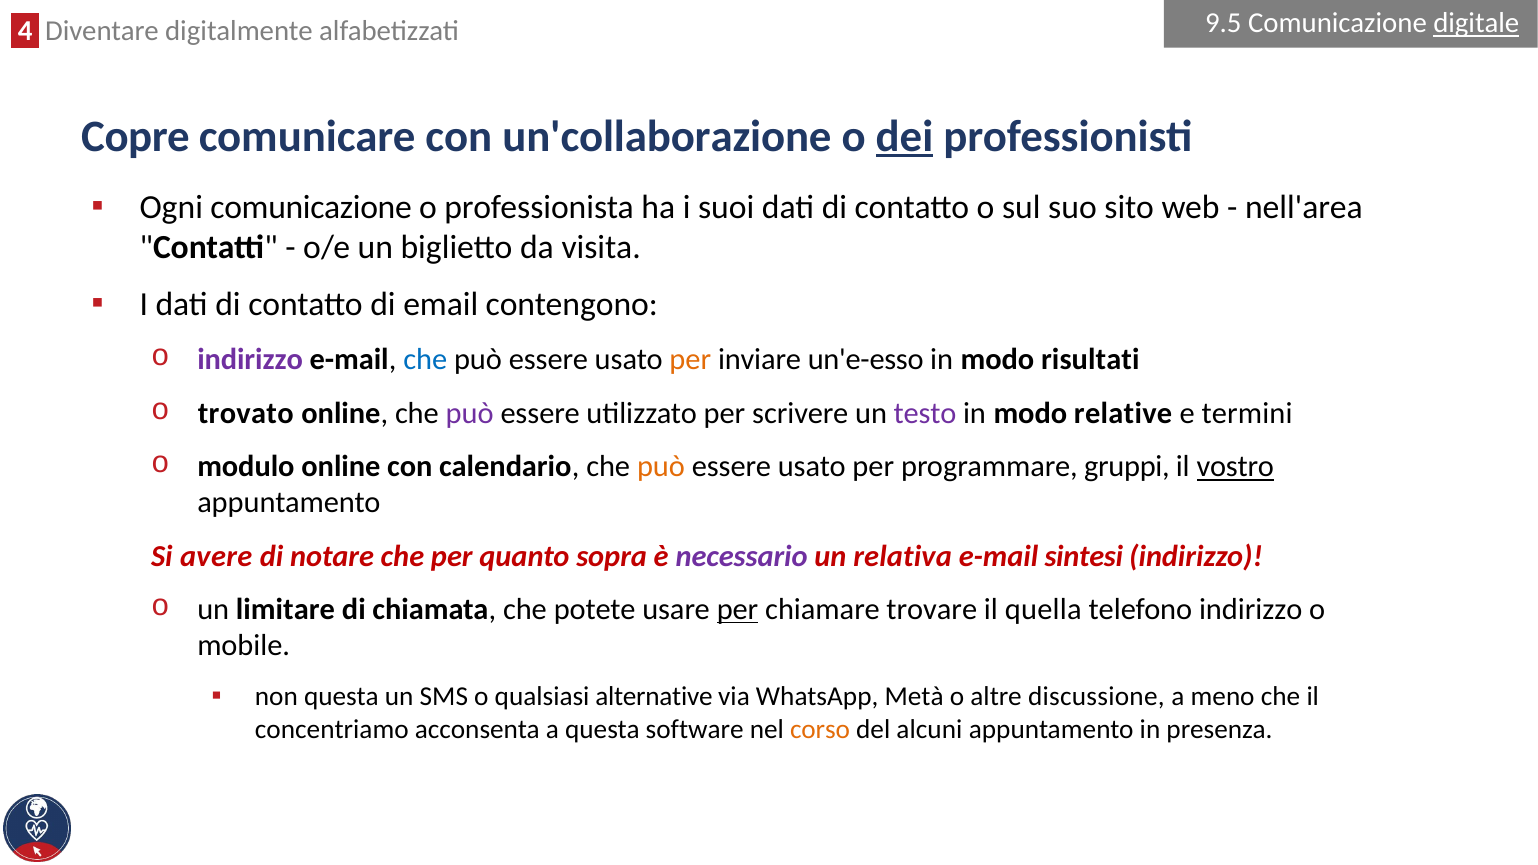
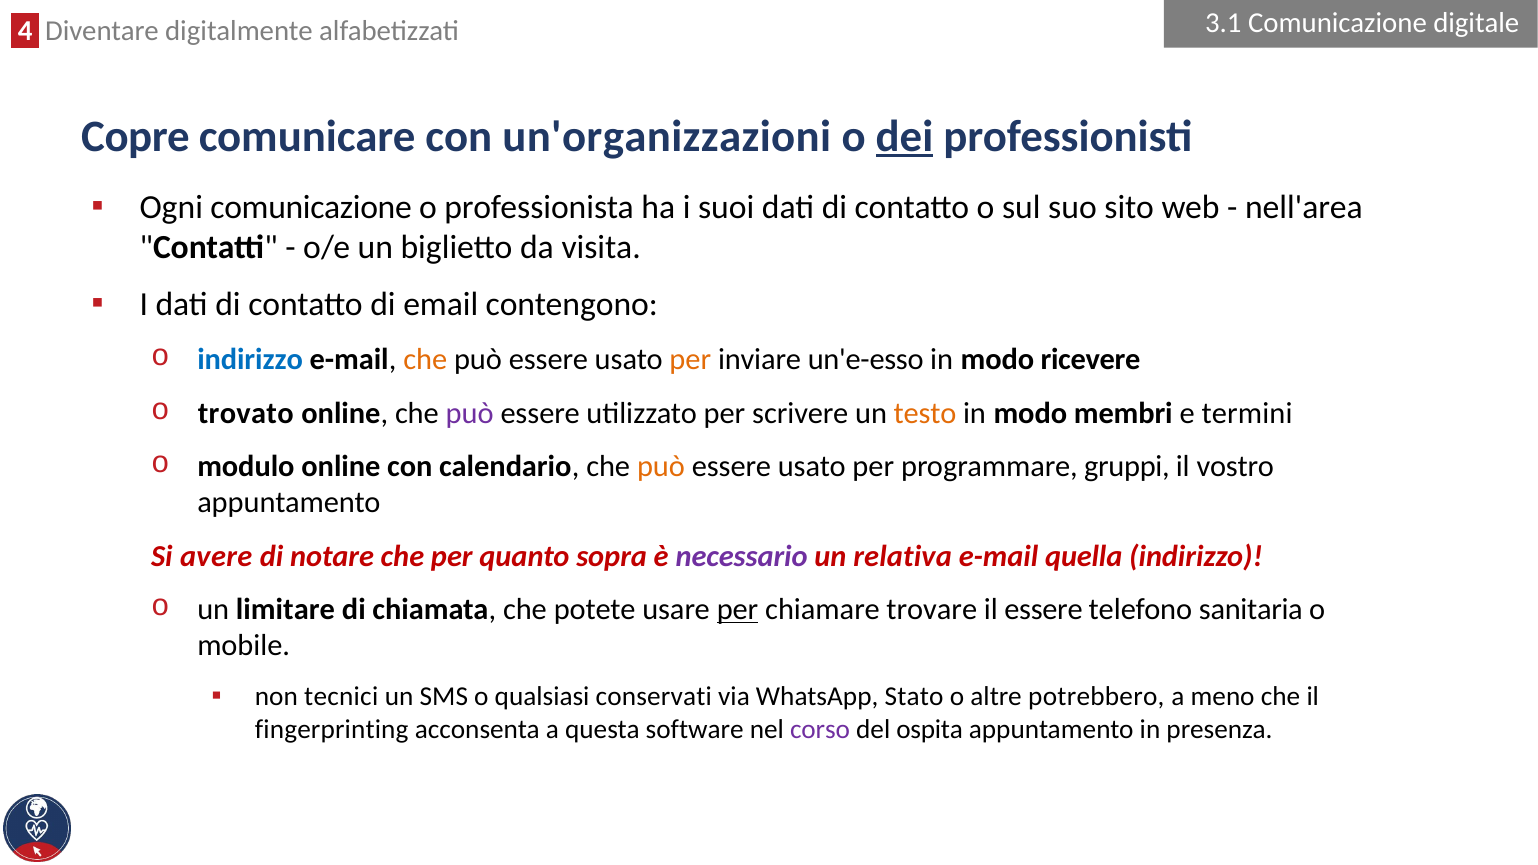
9.5: 9.5 -> 3.1 (1223, 23)
digitale underline: present -> none (1476, 23)
un'collaborazione: un'collaborazione -> un'organizzazioni (667, 136)
indirizzo colour: purple -> blue (250, 360)
che colour: blue -> orange (425, 360)
risultati: risultati -> ricevere (1091, 360)
testo colour: purple -> orange (925, 413)
relative: relative -> membri (1123, 413)
vostro underline: present -> none (1235, 467)
sintesi: sintesi -> quella (1084, 556)
il quella: quella -> essere (1044, 609)
telefono indirizzo: indirizzo -> sanitaria (1251, 609)
non questa: questa -> tecnici (341, 697)
alternative: alternative -> conservati (654, 697)
Metà: Metà -> Stato (914, 697)
discussione: discussione -> potrebbero (1096, 697)
concentriamo: concentriamo -> fingerprinting (332, 729)
corso colour: orange -> purple (820, 729)
alcuni: alcuni -> ospita (930, 729)
